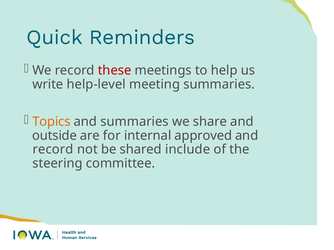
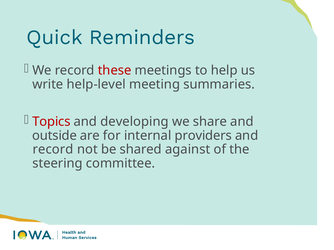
Topics colour: orange -> red (51, 122)
and summaries: summaries -> developing (135, 122)
approved: approved -> providers (203, 136)
include: include -> against (188, 150)
